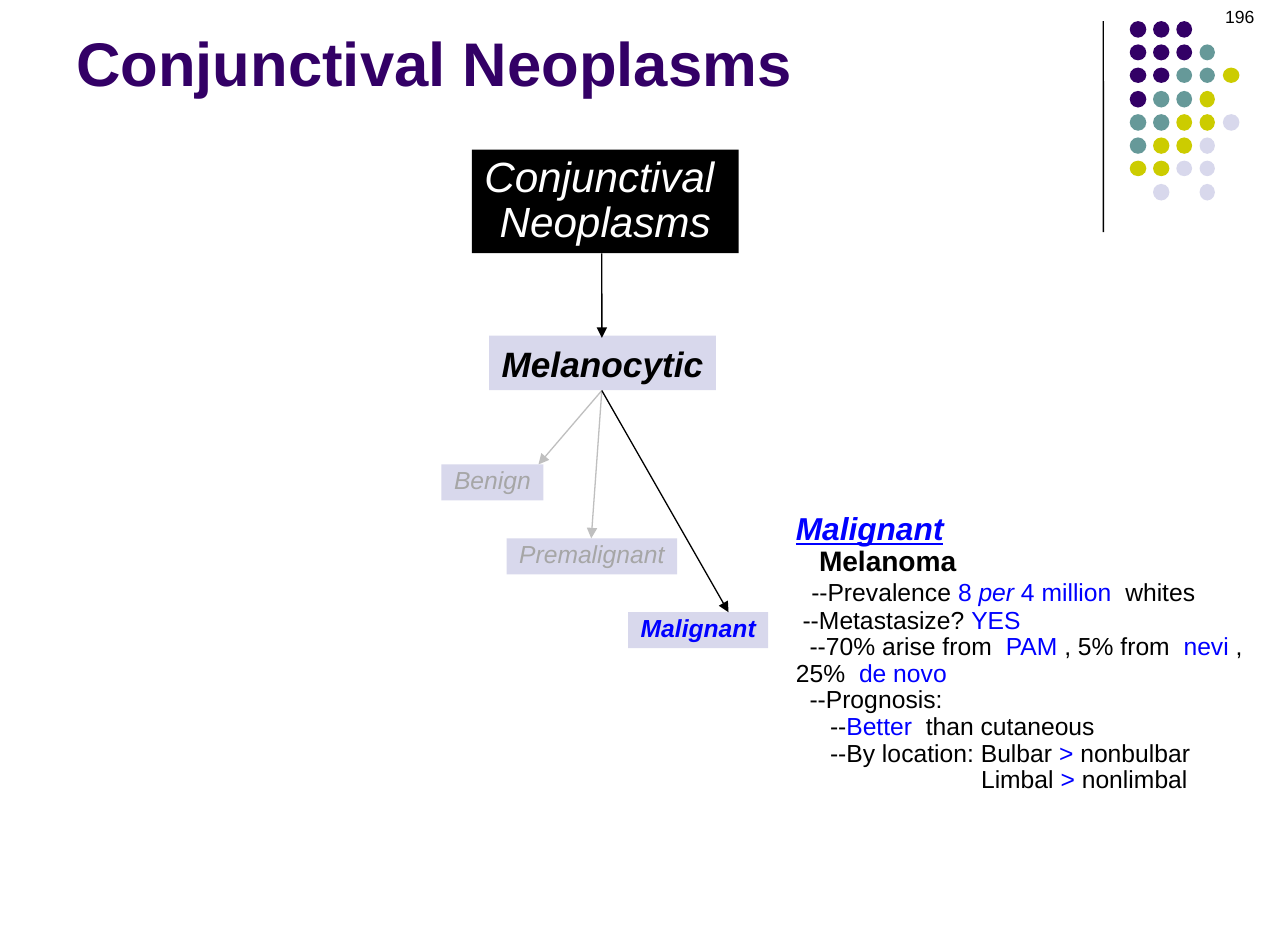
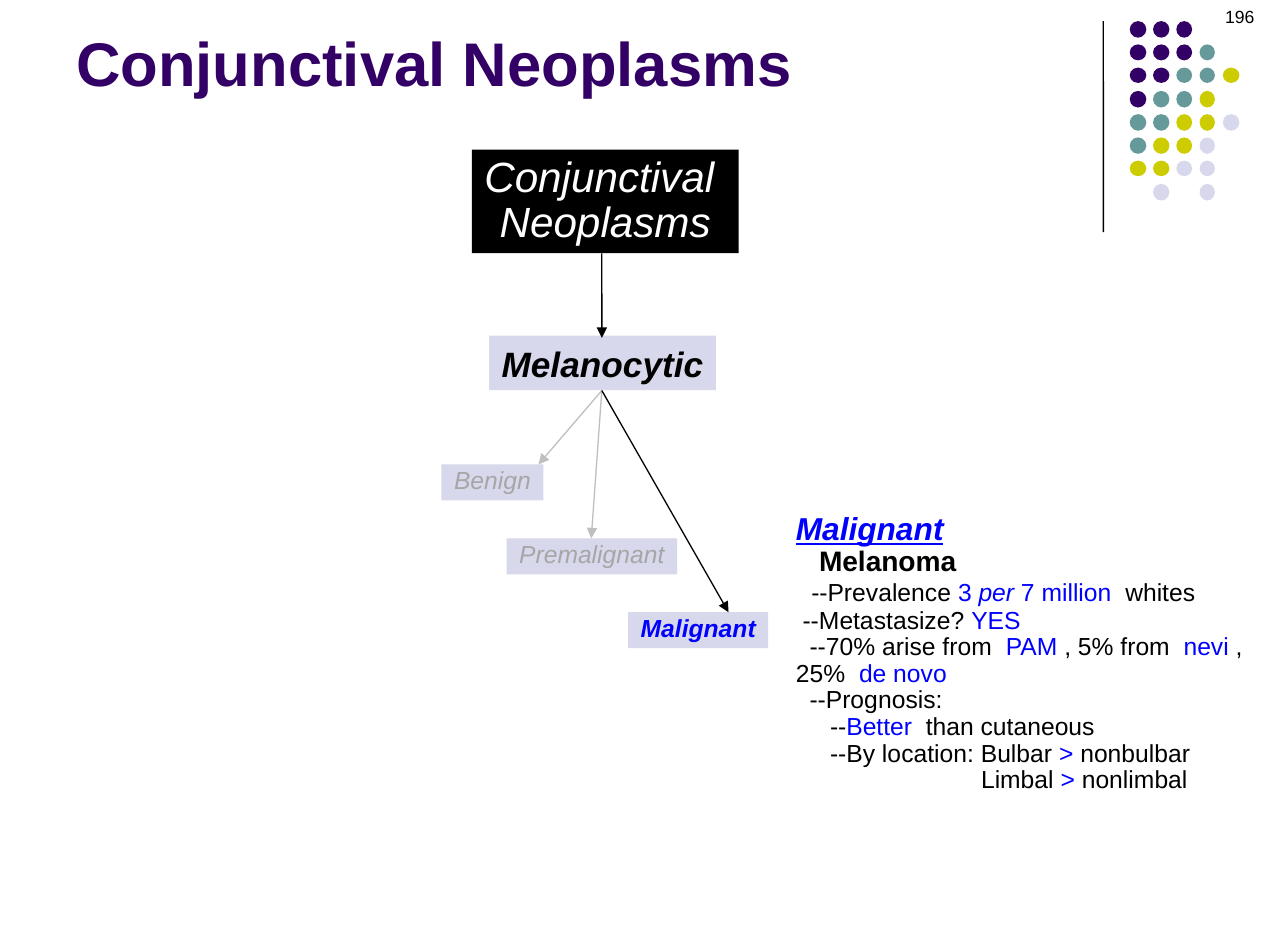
8: 8 -> 3 (965, 594)
4: 4 -> 7 (1028, 594)
